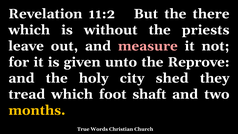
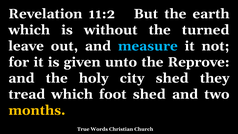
there: there -> earth (211, 14)
priests: priests -> turned (206, 30)
measure colour: pink -> light blue (148, 46)
foot shaft: shaft -> shed (149, 94)
